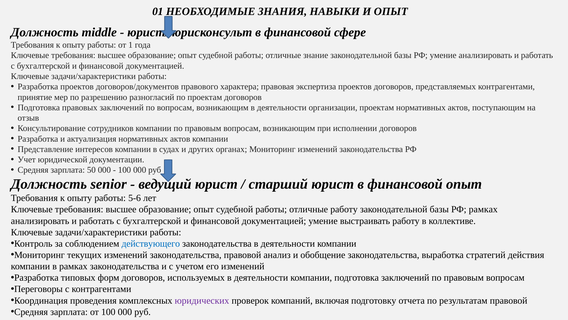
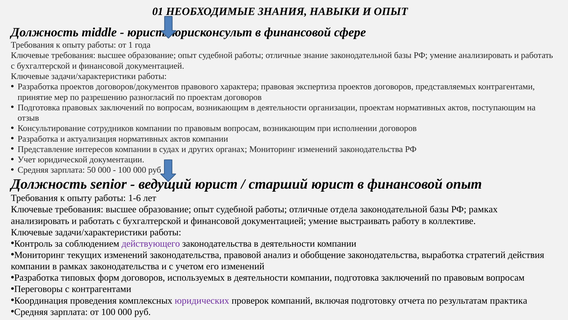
5-6: 5-6 -> 1-6 (135, 198)
отличные работу: работу -> отдела (344, 209)
действующего colour: blue -> purple (151, 243)
результатам правовой: правовой -> практика (509, 300)
